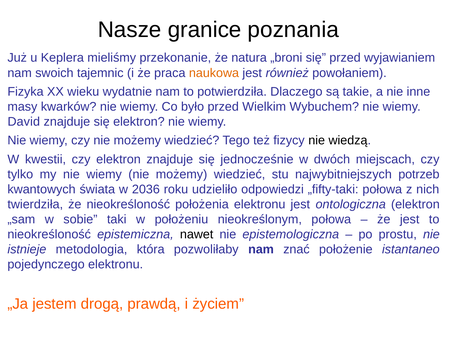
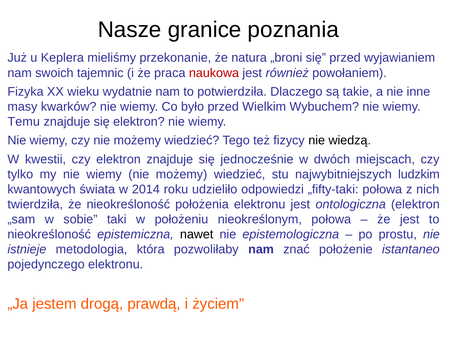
naukowa colour: orange -> red (214, 73)
David: David -> Temu (24, 122)
potrzeb: potrzeb -> ludzkim (419, 174)
2036: 2036 -> 2014 (146, 189)
